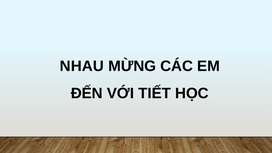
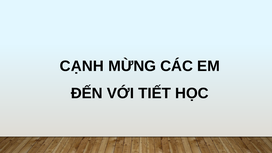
NHAU: NHAU -> CẠNH (82, 66)
